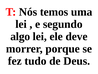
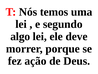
tudo: tudo -> ação (35, 61)
